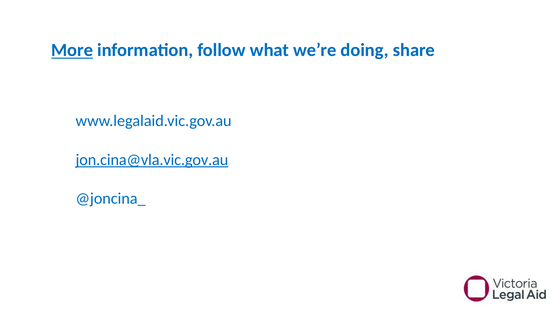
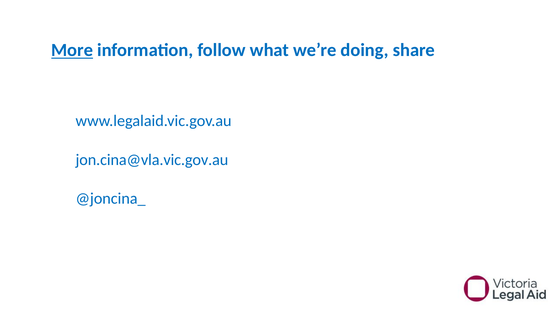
jon.cina@vla.vic.gov.au underline: present -> none (152, 160)
